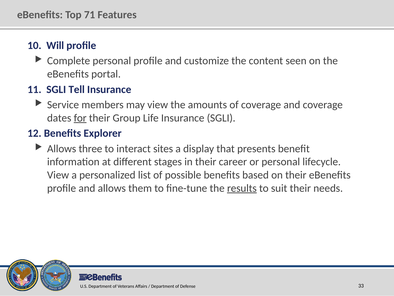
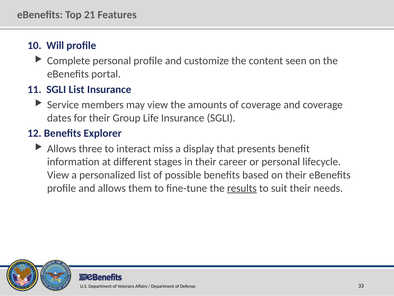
71: 71 -> 21 (90, 15)
SGLI Tell: Tell -> List (77, 89)
for underline: present -> none (80, 118)
sites: sites -> miss (163, 148)
